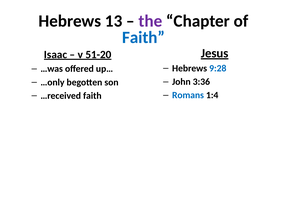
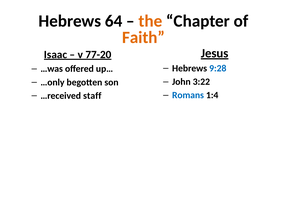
13: 13 -> 64 (114, 21)
the colour: purple -> orange (150, 21)
Faith colour: blue -> orange (144, 37)
51-20: 51-20 -> 77-20 (98, 54)
3:36: 3:36 -> 3:22 (201, 82)
…received faith: faith -> staff (92, 95)
